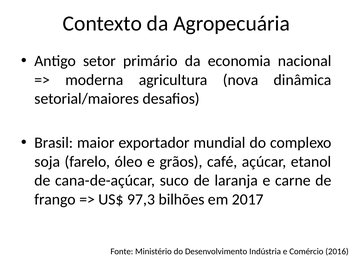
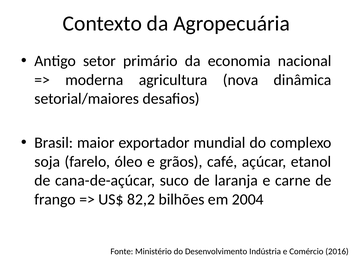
97,3: 97,3 -> 82,2 (141, 199)
2017: 2017 -> 2004 (248, 199)
